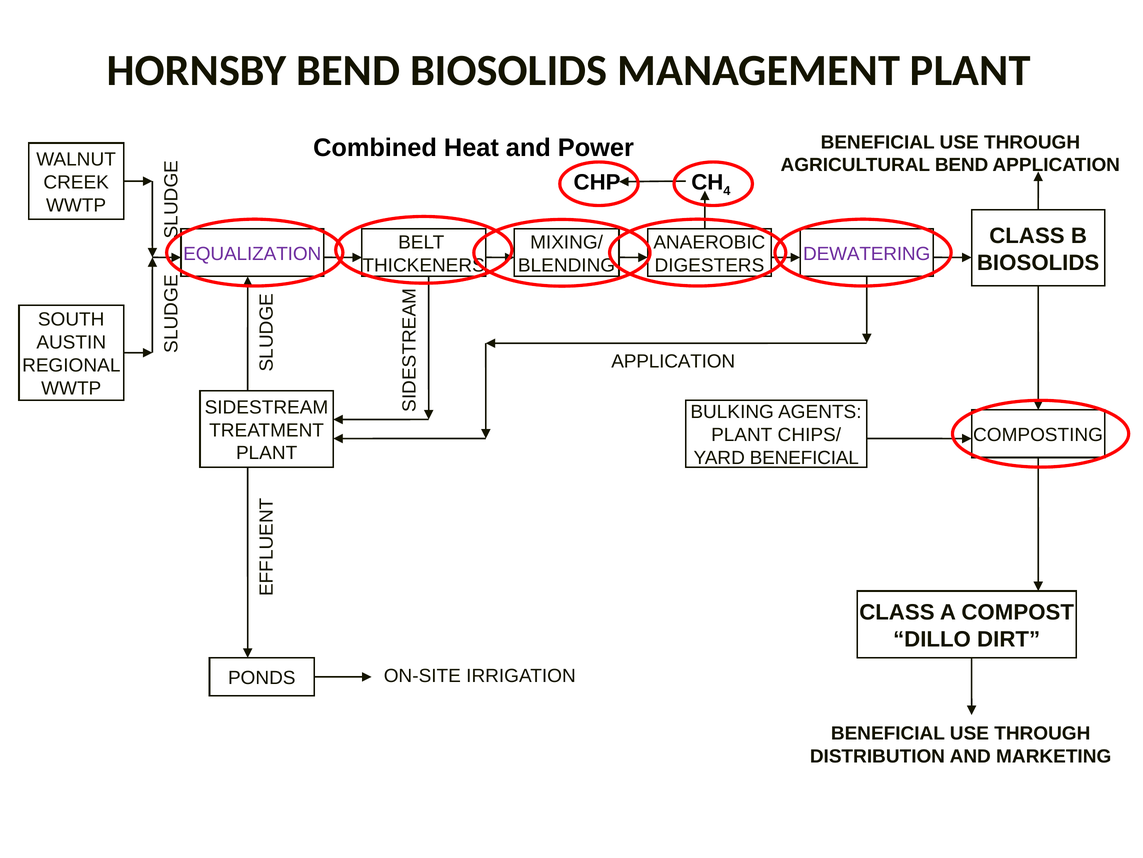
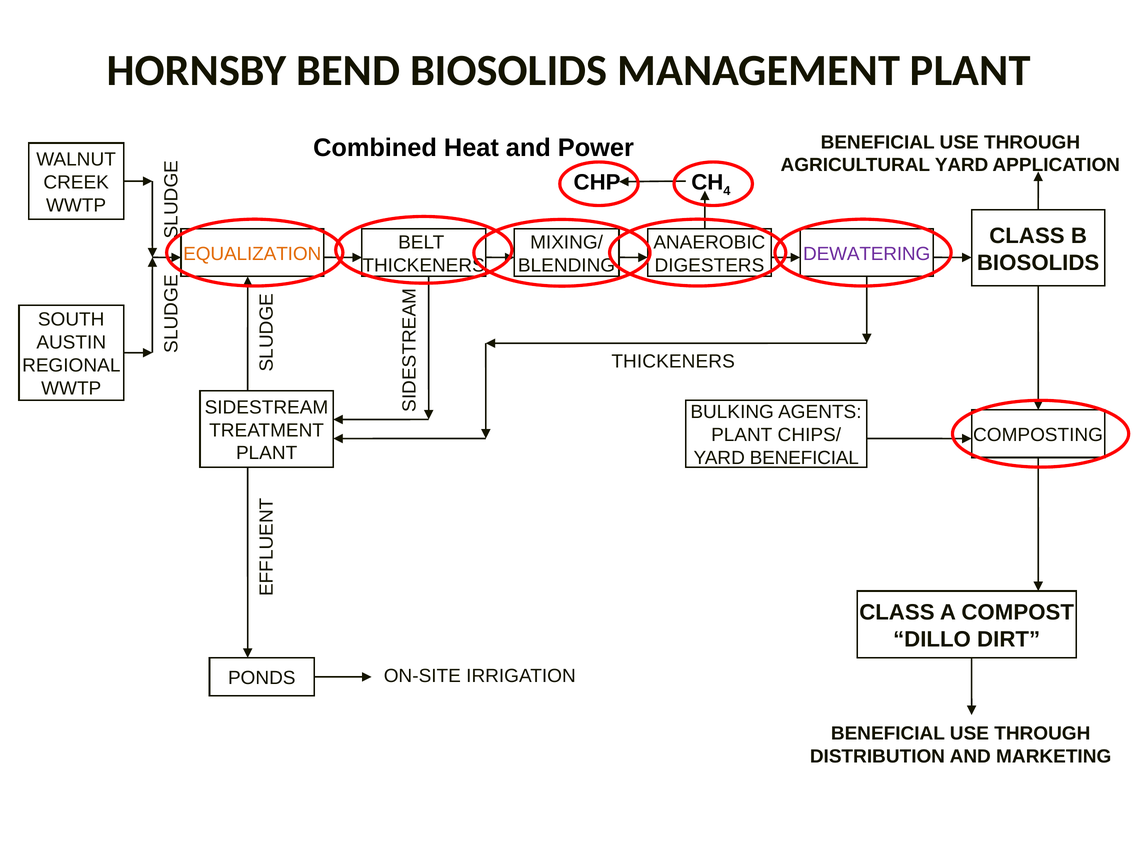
AGRICULTURAL BEND: BEND -> YARD (962, 165)
EQUALIZATION colour: purple -> orange (252, 254)
APPLICATION: APPLICATION -> THICKENERS (673, 361)
